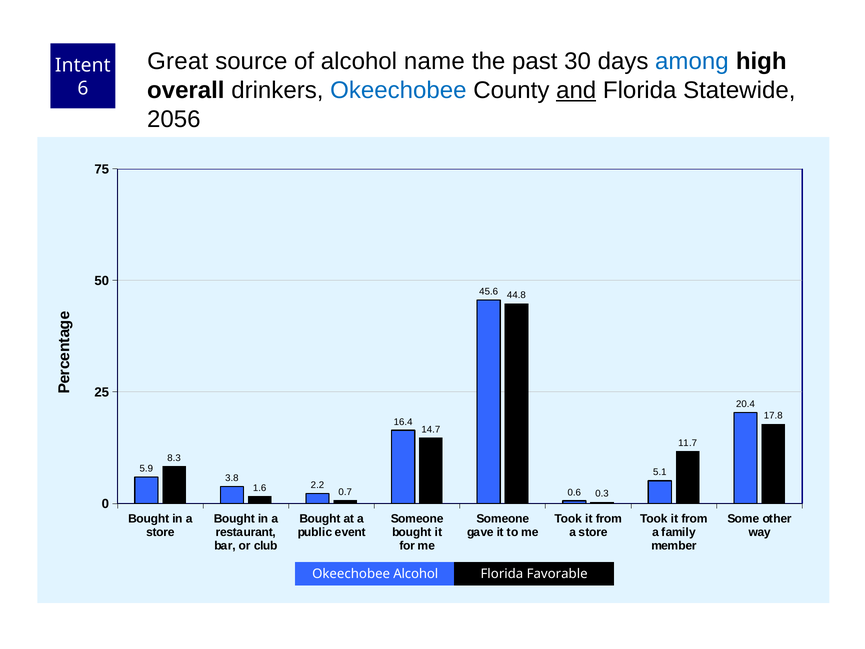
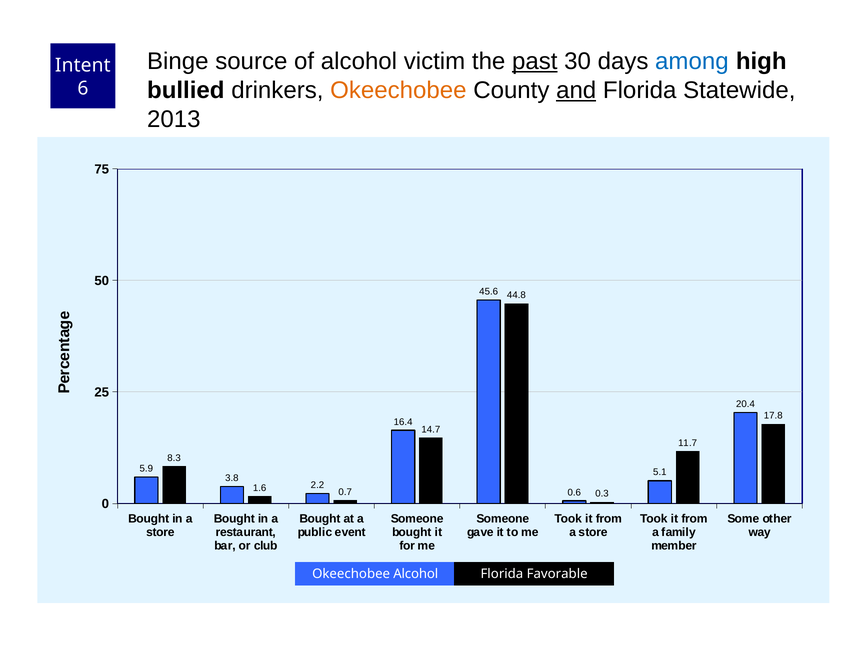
Great: Great -> Binge (178, 62)
name: name -> victim (435, 62)
past underline: none -> present (535, 62)
overall: overall -> bullied (186, 90)
Okeechobee colour: blue -> orange (398, 90)
2056: 2056 -> 2013 (174, 119)
